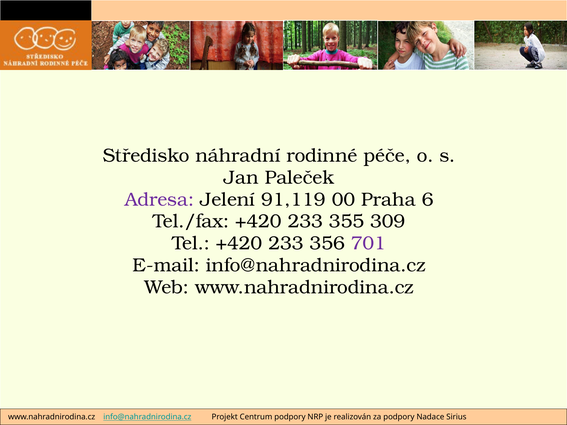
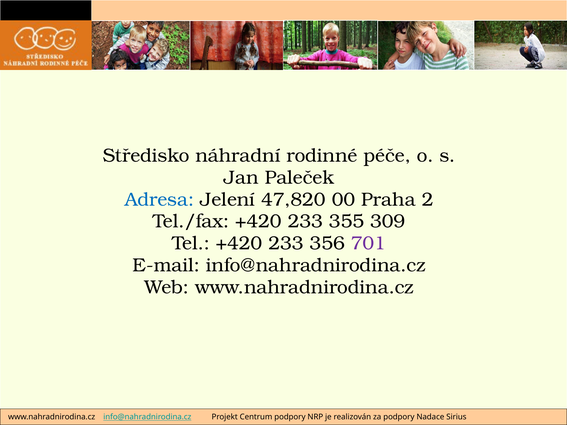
Adresa colour: purple -> blue (159, 200)
91,119: 91,119 -> 47,820 (293, 200)
6: 6 -> 2 (428, 200)
